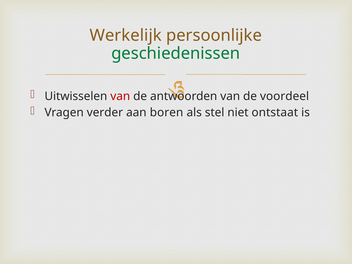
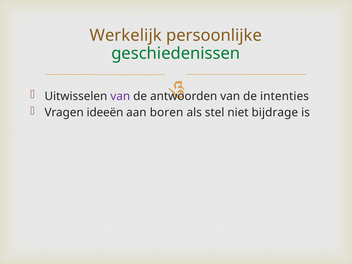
van colour: red -> purple (120, 96)
voordeel: voordeel -> intenties (285, 96)
verder: verder -> ideeën (105, 113)
ontstaat: ontstaat -> bijdrage (275, 113)
